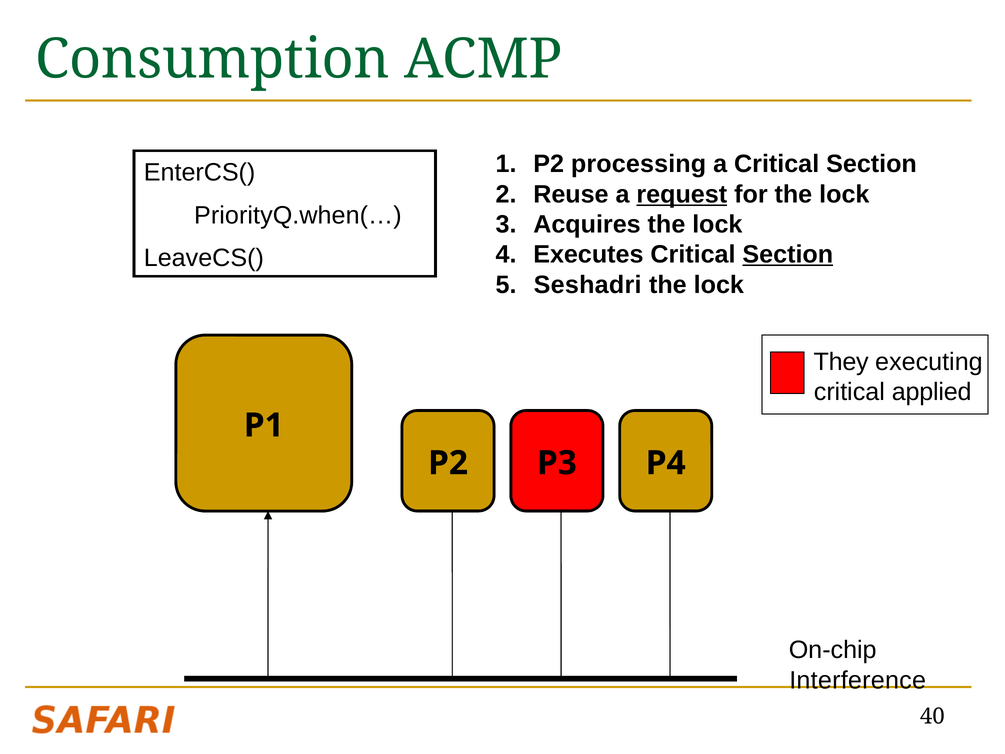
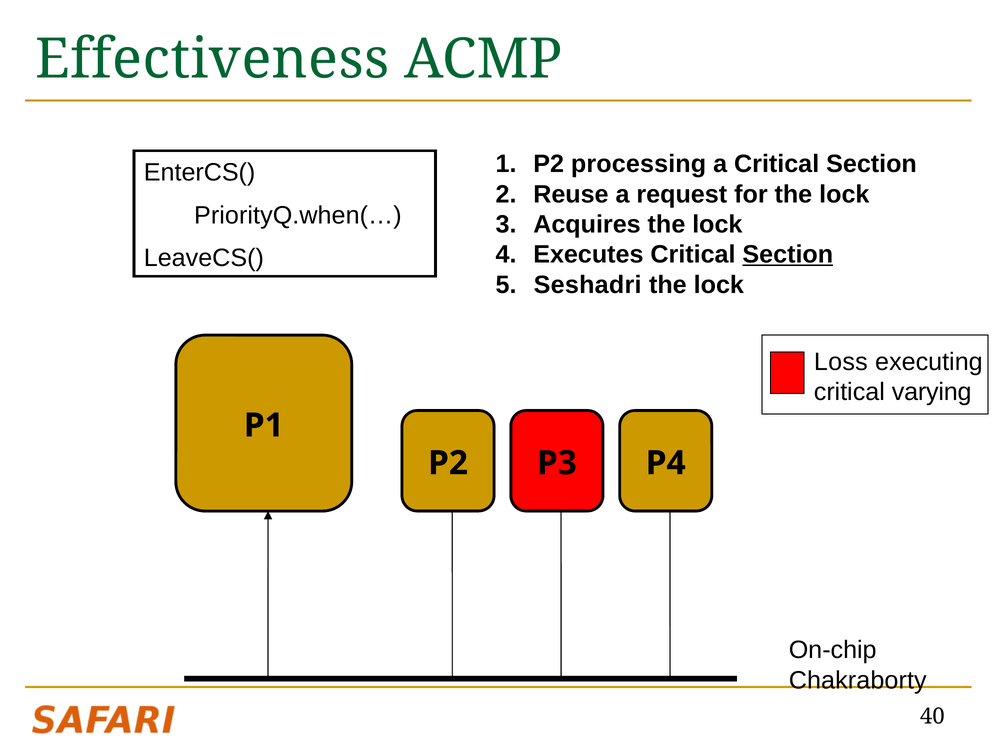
Consumption: Consumption -> Effectiveness (212, 59)
request underline: present -> none (682, 194)
They: They -> Loss (841, 362)
applied: applied -> varying (932, 392)
Interference: Interference -> Chakraborty (858, 680)
